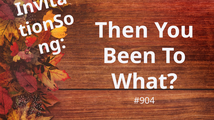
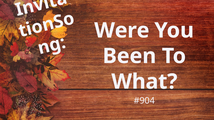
Then: Then -> Were (122, 31)
